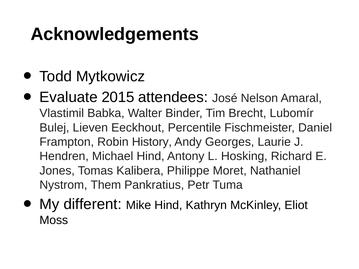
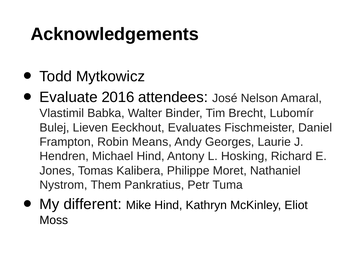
2015: 2015 -> 2016 (118, 97)
Percentile: Percentile -> Evaluates (194, 128)
History: History -> Means (152, 142)
